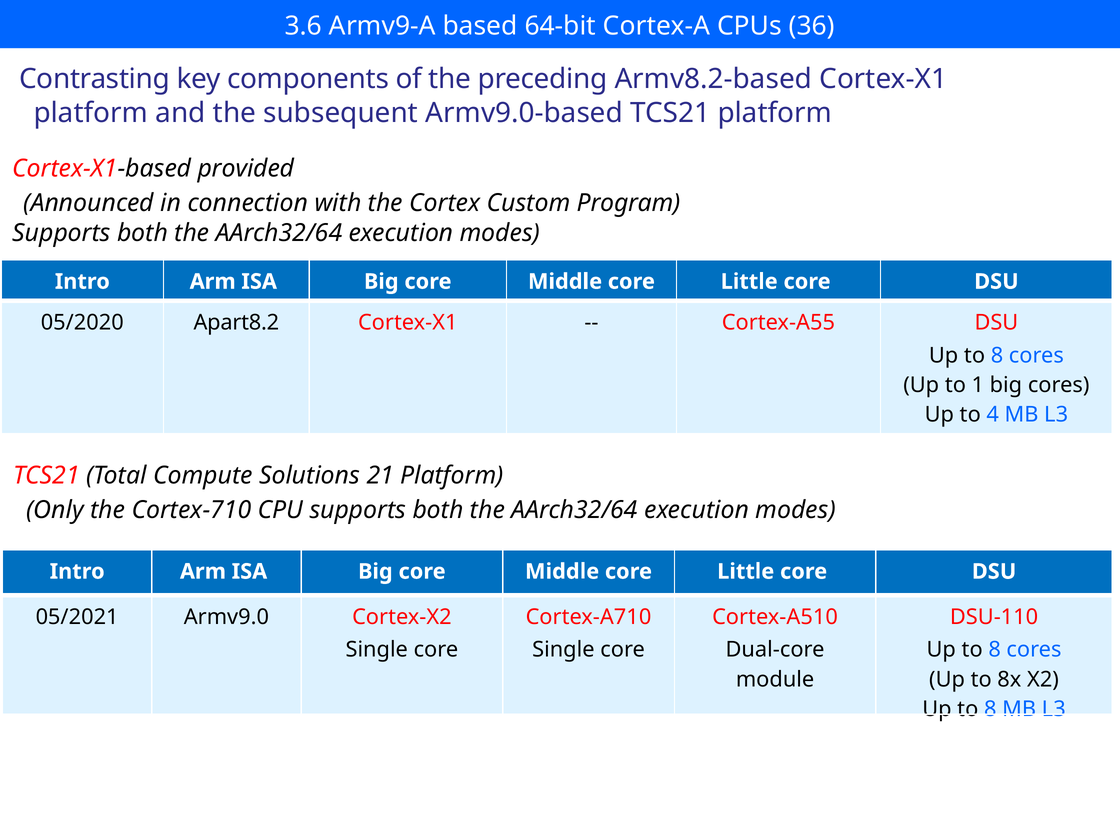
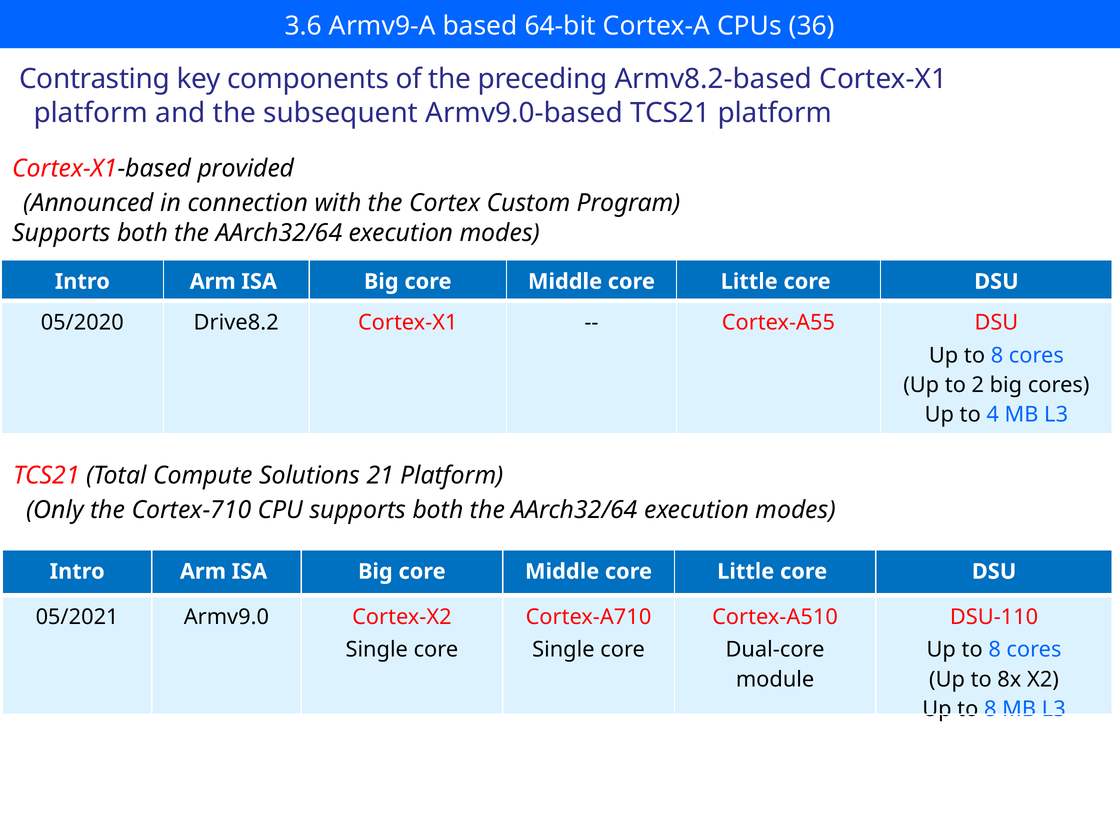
Apart8.2: Apart8.2 -> Drive8.2 (236, 323)
1: 1 -> 2 (978, 385)
